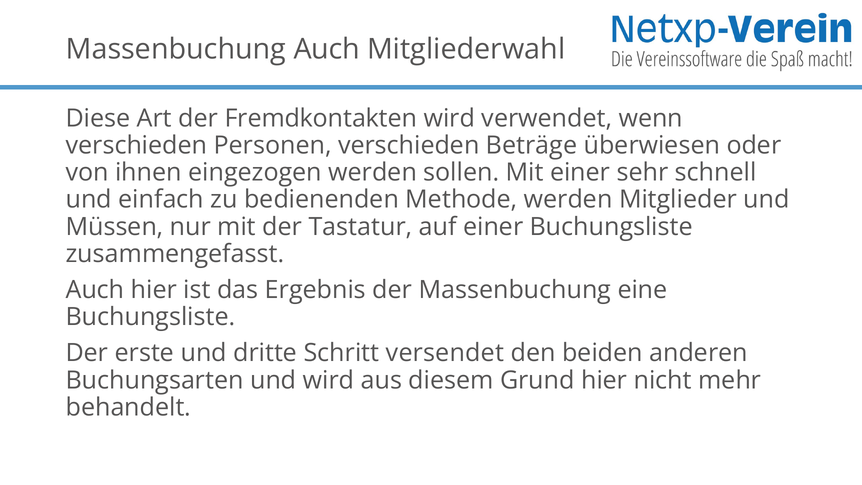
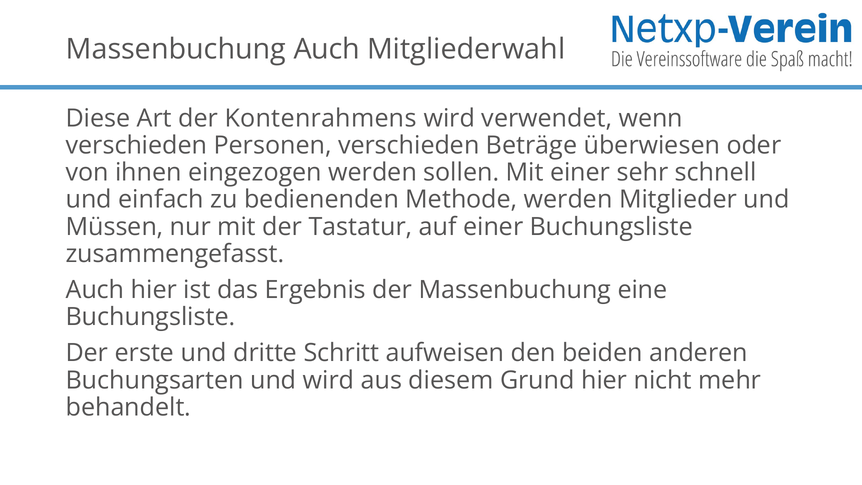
Fremdkontakten: Fremdkontakten -> Kontenrahmens (321, 118)
versendet: versendet -> aufweisen (445, 353)
